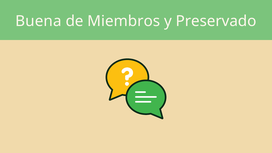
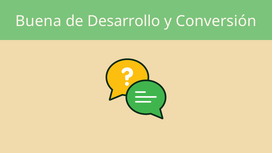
Miembros: Miembros -> Desarrollo (124, 21)
Preservado: Preservado -> Conversión (216, 21)
